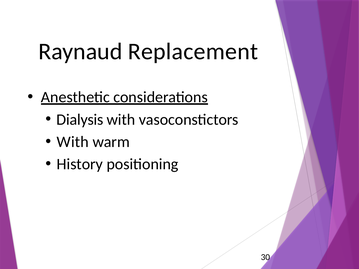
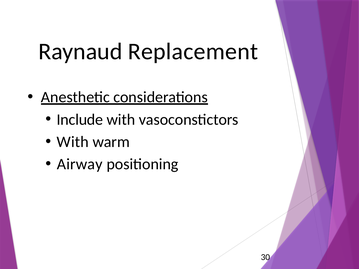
Dialysis: Dialysis -> Include (80, 120)
History: History -> Airway (80, 164)
